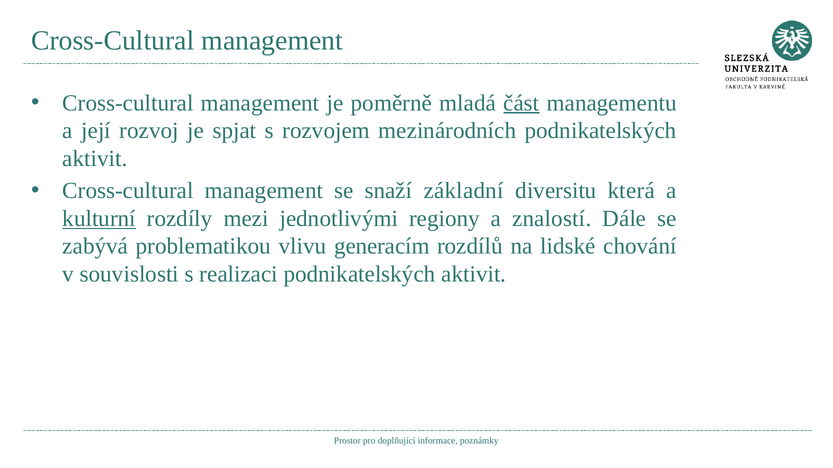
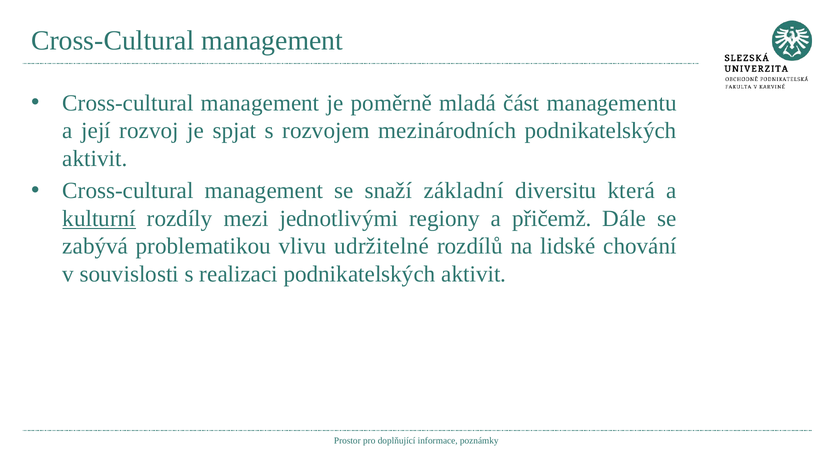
část underline: present -> none (521, 103)
znalostí: znalostí -> přičemž (552, 219)
generacím: generacím -> udržitelné (382, 247)
